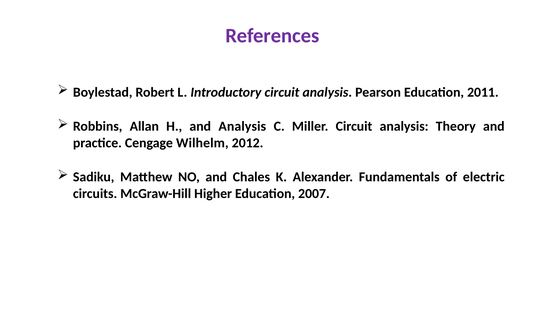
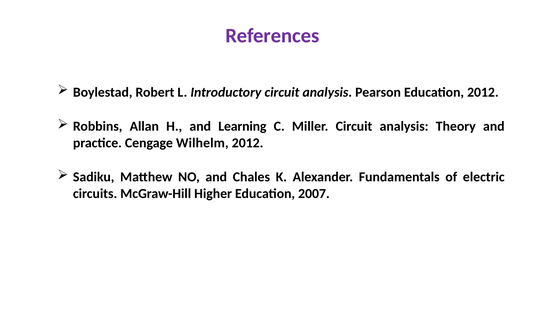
Education 2011: 2011 -> 2012 (483, 92)
and Analysis: Analysis -> Learning (242, 127)
